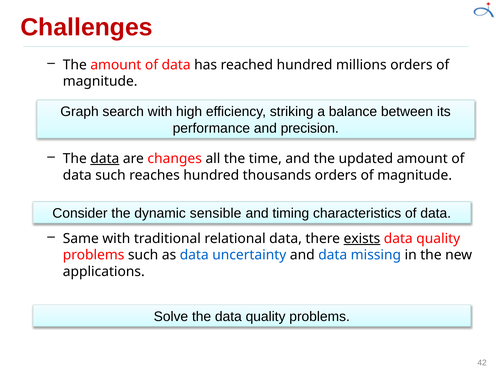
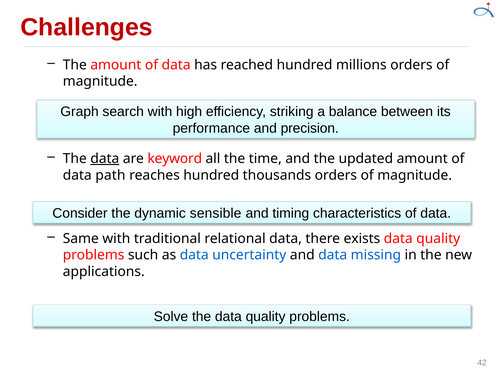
changes: changes -> keyword (175, 159)
data such: such -> path (110, 175)
exists underline: present -> none (362, 239)
